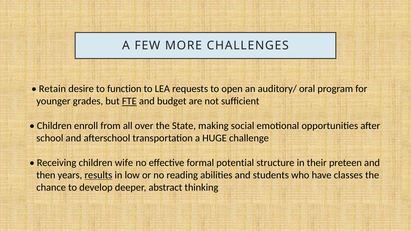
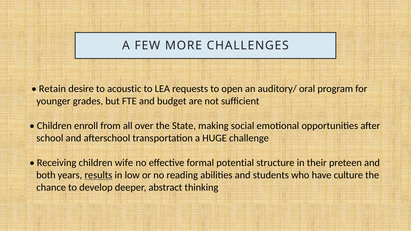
function: function -> acoustic (124, 89)
FTE underline: present -> none (129, 101)
then: then -> both (46, 175)
classes: classes -> culture (348, 175)
